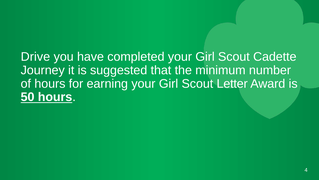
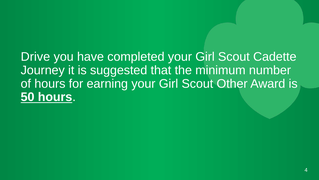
Letter: Letter -> Other (232, 83)
